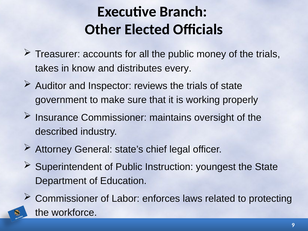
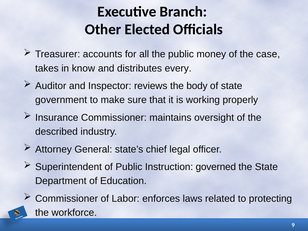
of the trials: trials -> case (268, 54)
reviews the trials: trials -> body (197, 86)
youngest: youngest -> governed (216, 167)
